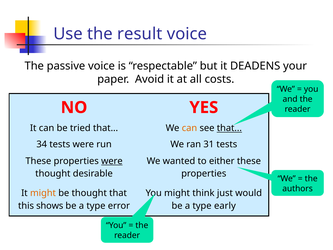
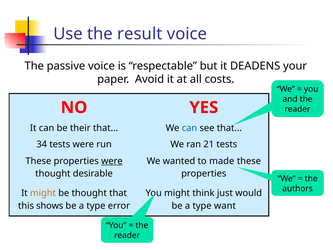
tried: tried -> their (80, 128)
can colour: orange -> blue (189, 128)
that underline: present -> none (229, 128)
31: 31 -> 21 (209, 144)
either: either -> made (222, 161)
early: early -> want (225, 206)
